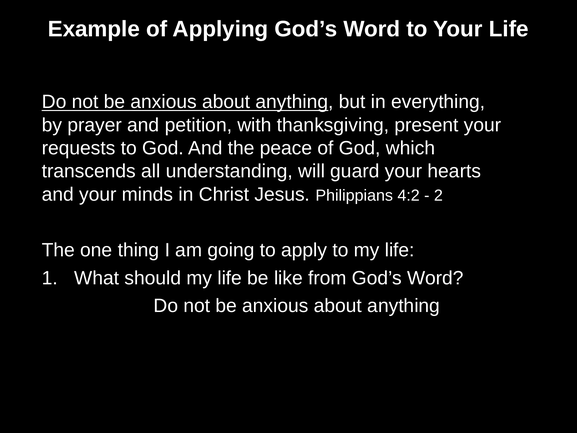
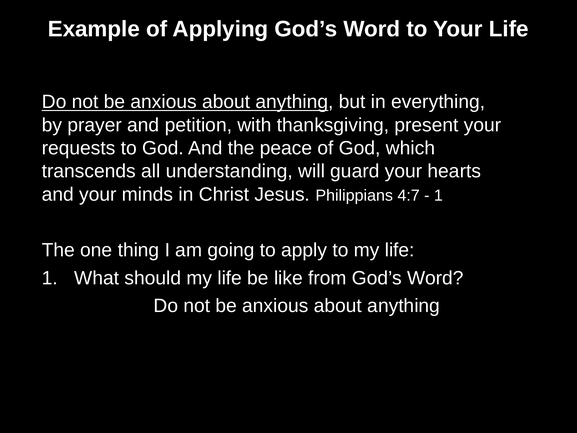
4:2: 4:2 -> 4:7 (409, 195)
2: 2 -> 1 (438, 195)
